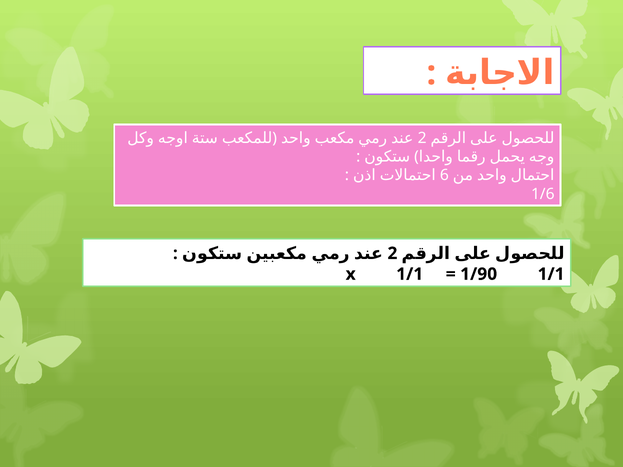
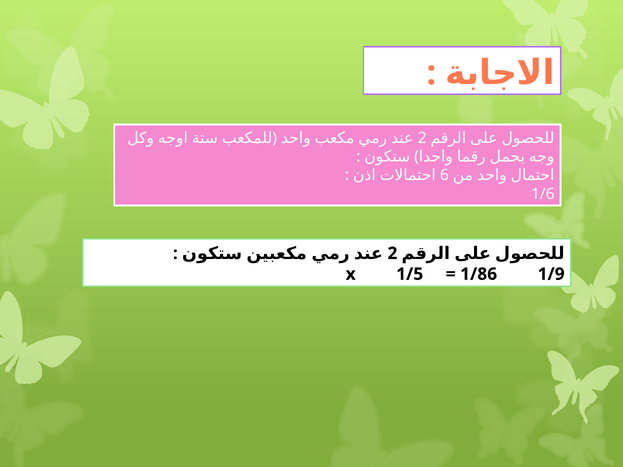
x 1/1: 1/1 -> 1/5 (410, 274)
1/90: 1/90 -> 1/86 (479, 274)
1/1: 1/1 -> 1/9 (551, 274)
